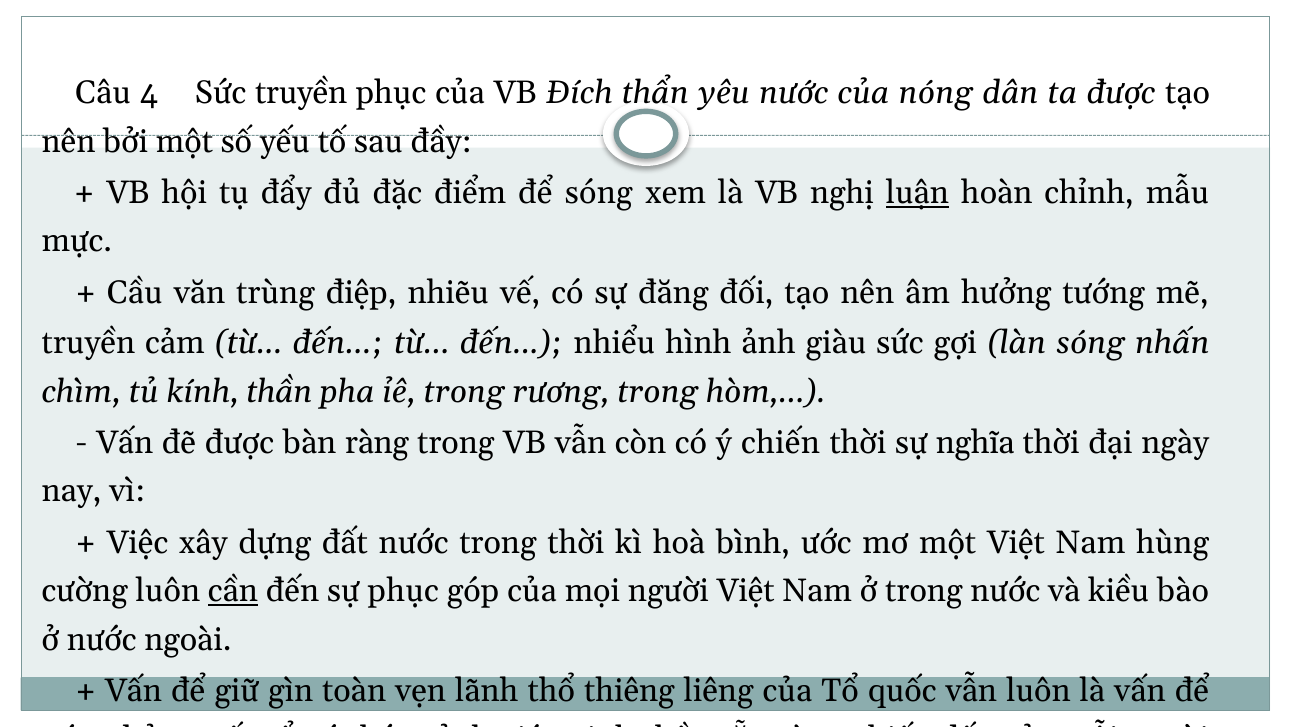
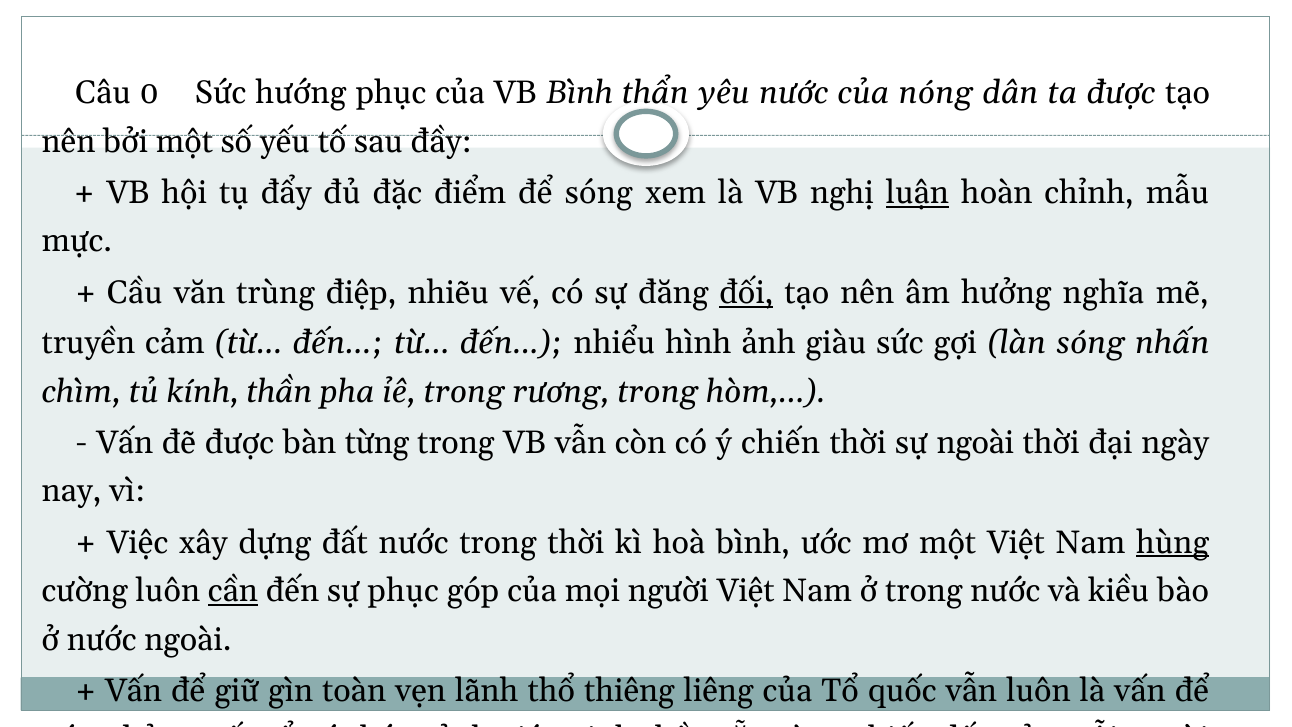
4: 4 -> 0 (149, 93)
Sức truyền: truyền -> hướng (301, 93)
VB Đích: Đích -> Bình (580, 93)
đối underline: none -> present (746, 293)
tướng: tướng -> nghĩa (1103, 293)
ràng: ràng -> từng (377, 443)
sự nghĩa: nghĩa -> ngoài (975, 443)
hùng underline: none -> present (1172, 542)
